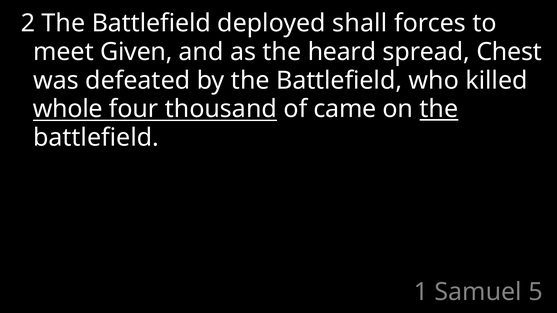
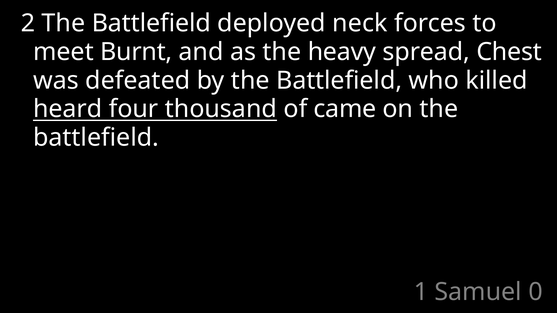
shall: shall -> neck (360, 23)
Given: Given -> Burnt (136, 52)
heard: heard -> heavy (342, 52)
whole: whole -> heard (68, 109)
the underline: present -> none (439, 109)
5: 5 -> 0 (536, 292)
